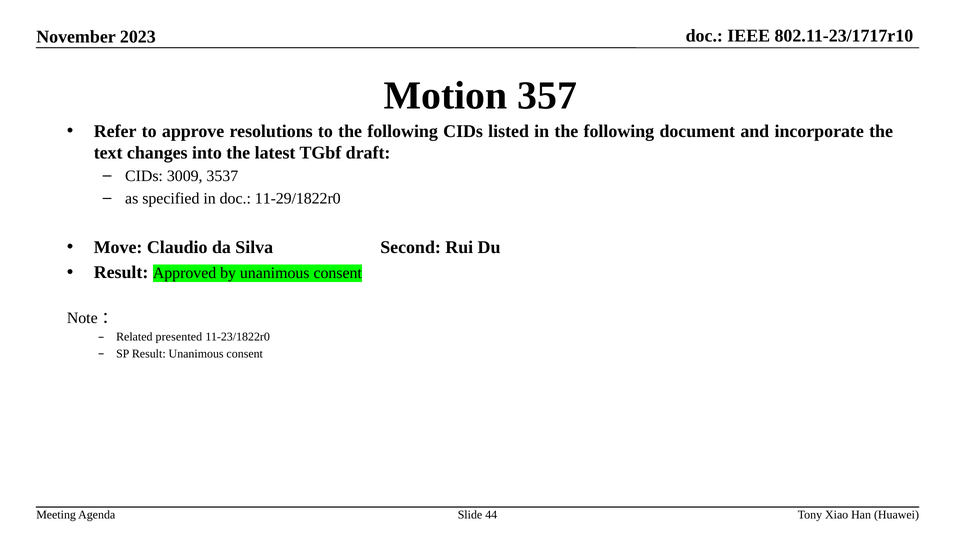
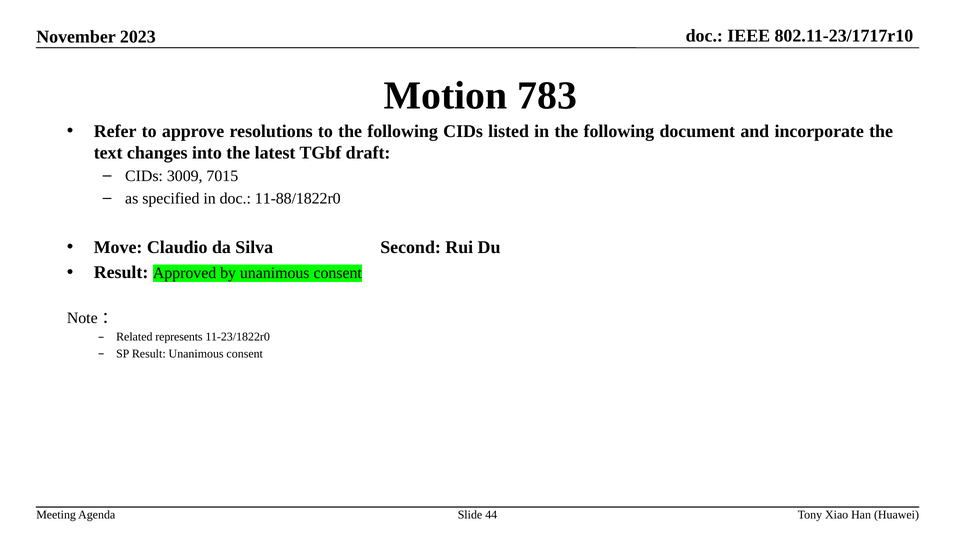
357: 357 -> 783 (547, 96)
3537: 3537 -> 7015 (222, 176)
11-29/1822r0: 11-29/1822r0 -> 11-88/1822r0 (298, 199)
presented: presented -> represents (179, 337)
